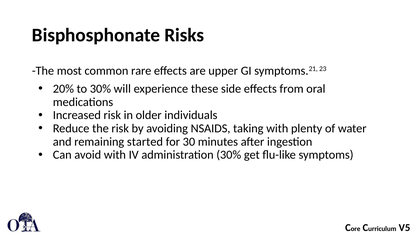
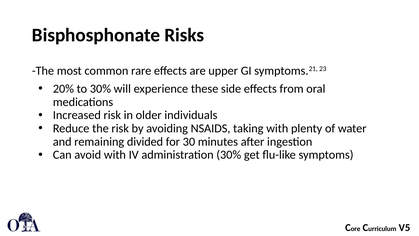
started: started -> divided (145, 141)
